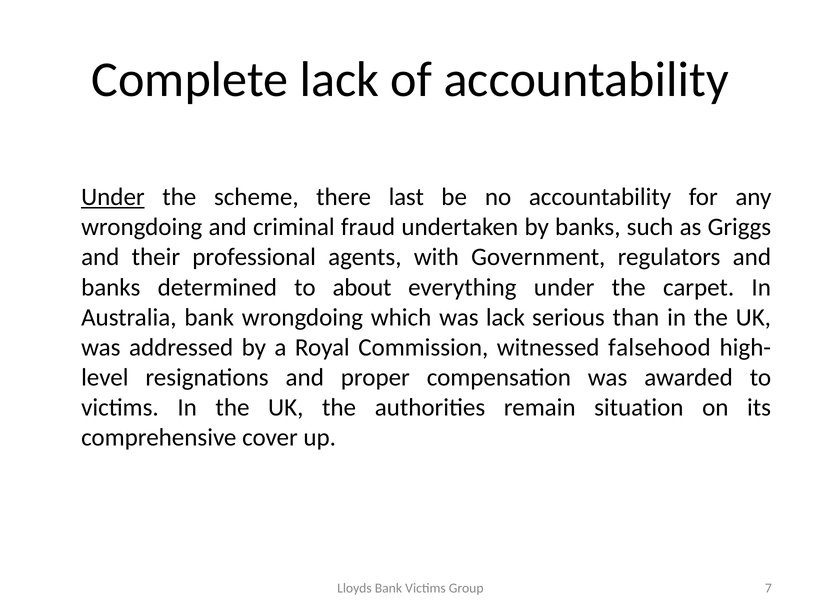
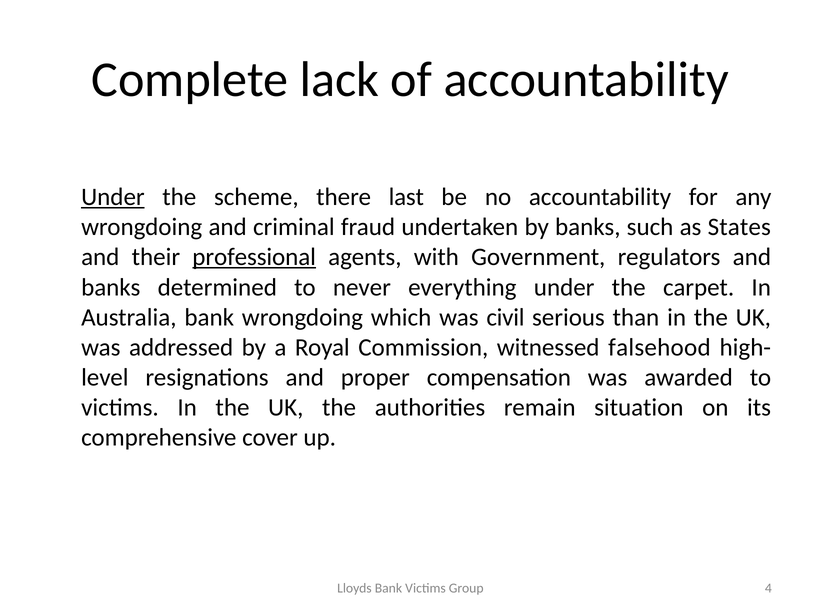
Griggs: Griggs -> States (739, 227)
professional underline: none -> present (254, 257)
about: about -> never (362, 287)
was lack: lack -> civil (505, 317)
7: 7 -> 4 (768, 588)
